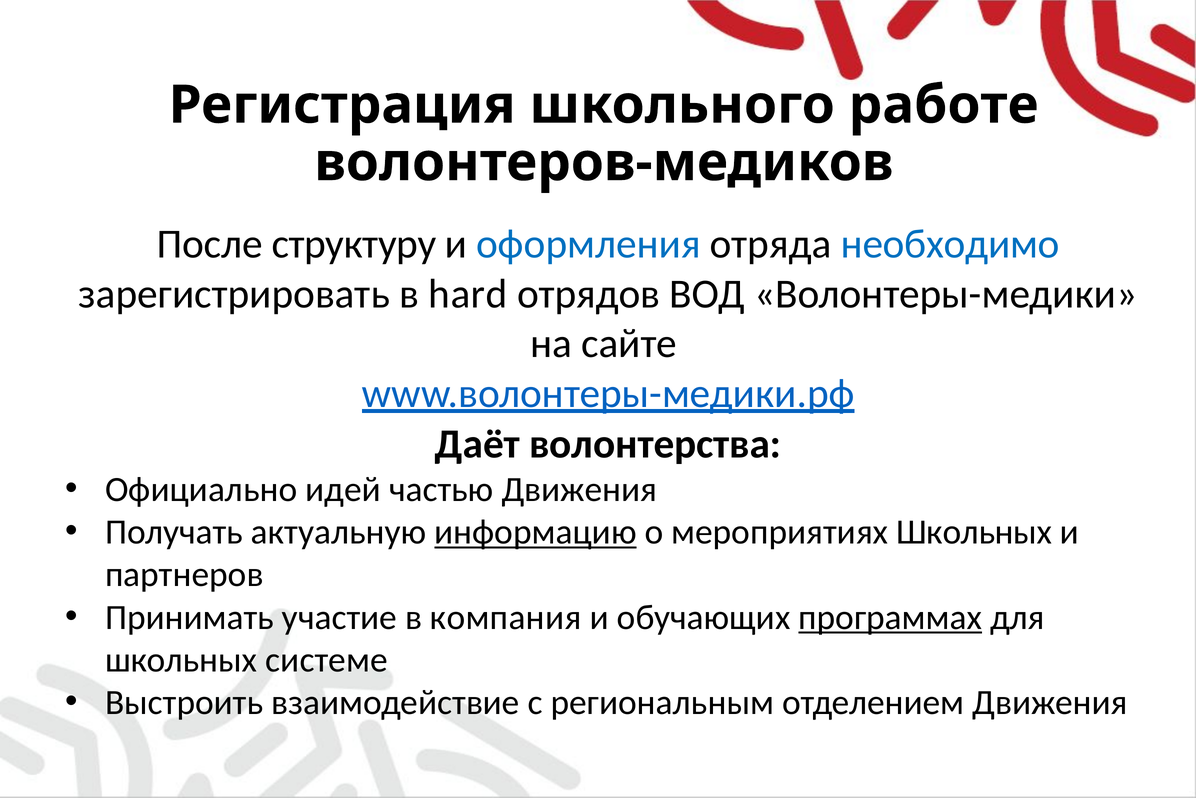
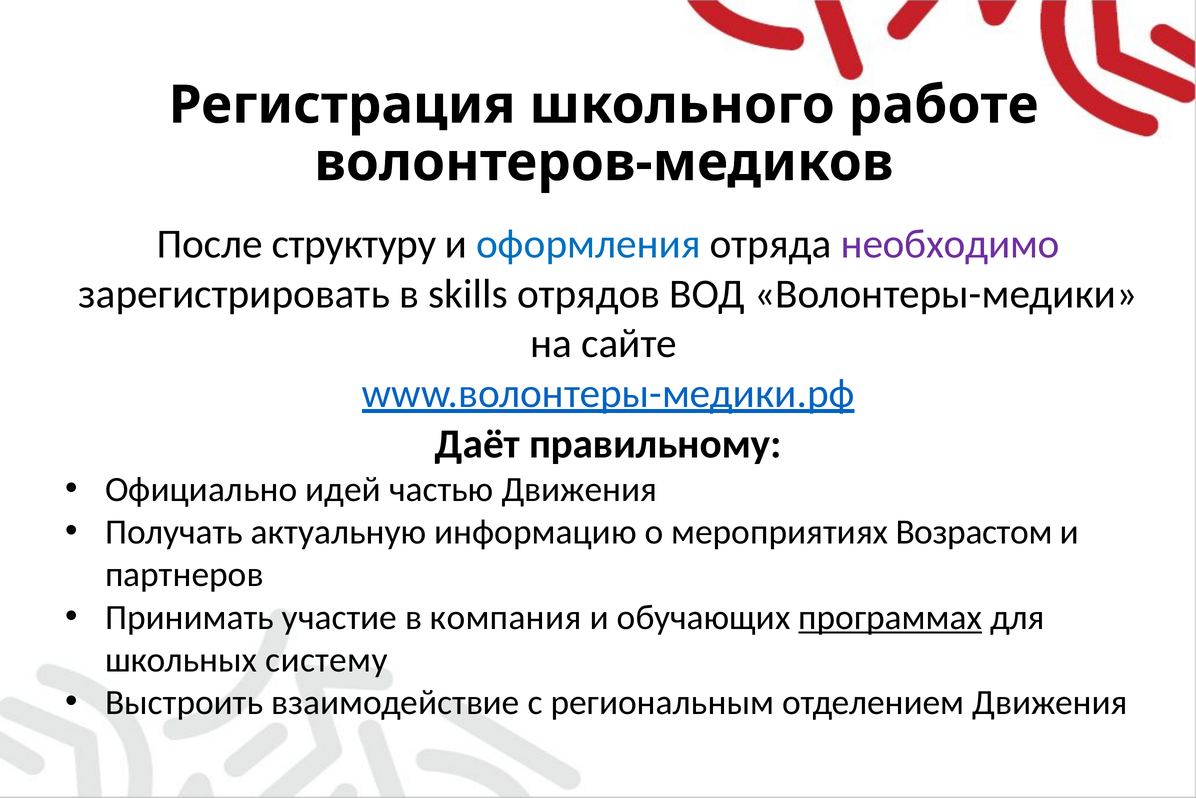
необходимо colour: blue -> purple (950, 244)
hard: hard -> skills (468, 294)
волонтерства: волонтерства -> правильному (655, 444)
информацию underline: present -> none (535, 532)
мероприятиях Школьных: Школьных -> Возрастом (974, 532)
системе: системе -> систему (326, 659)
